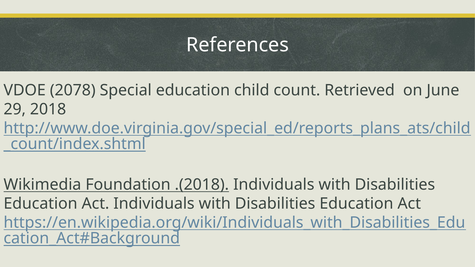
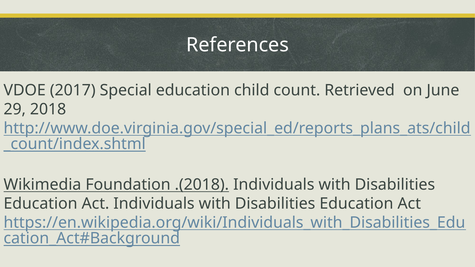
2078: 2078 -> 2017 (73, 90)
